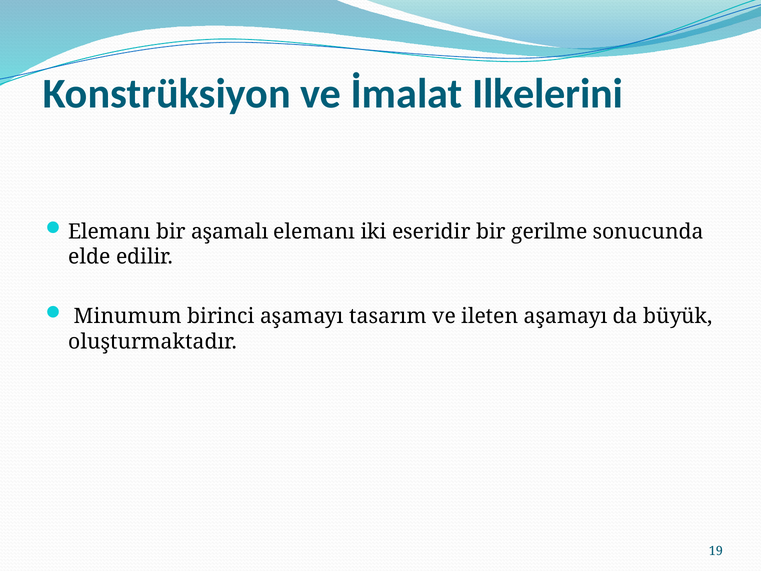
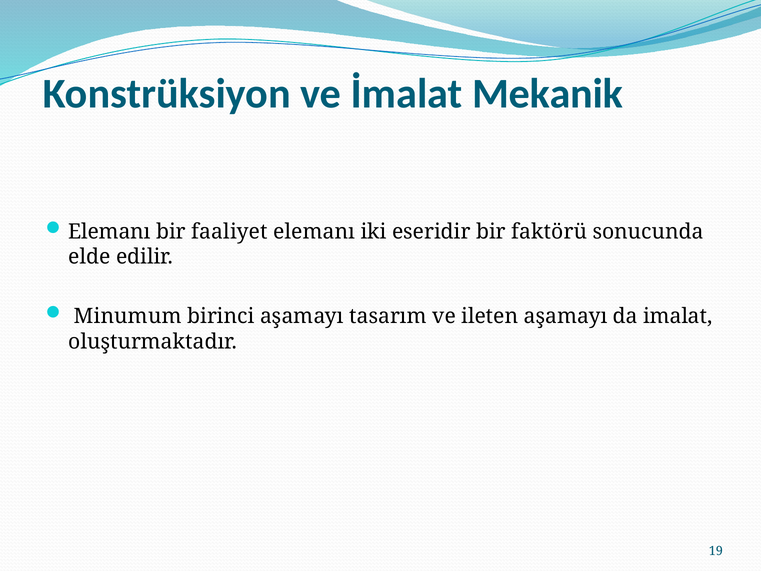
Ilkelerini: Ilkelerini -> Mekanik (548, 94)
aşamalı: aşamalı -> faaliyet (230, 231)
gerilme: gerilme -> faktörü (549, 231)
büyük: büyük -> imalat (678, 316)
